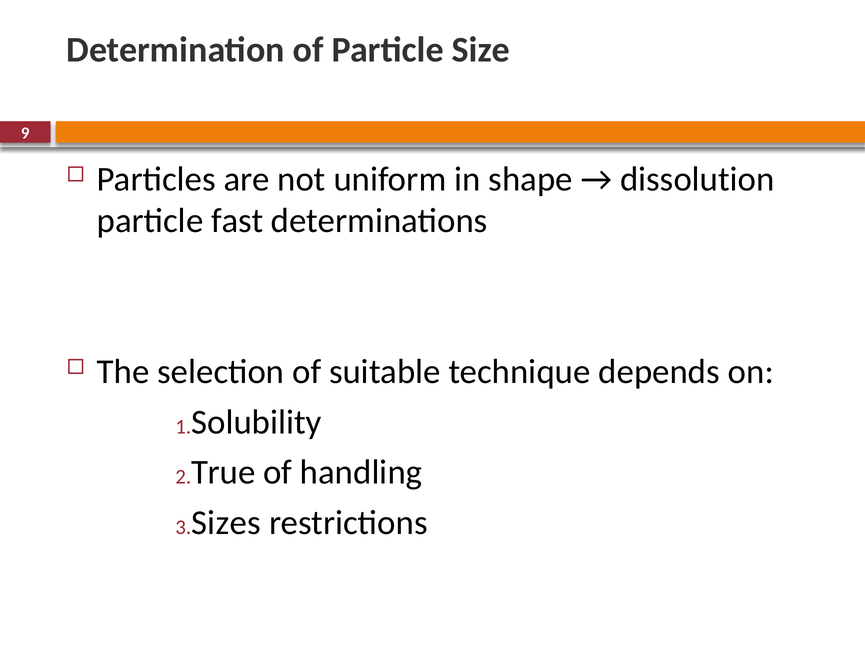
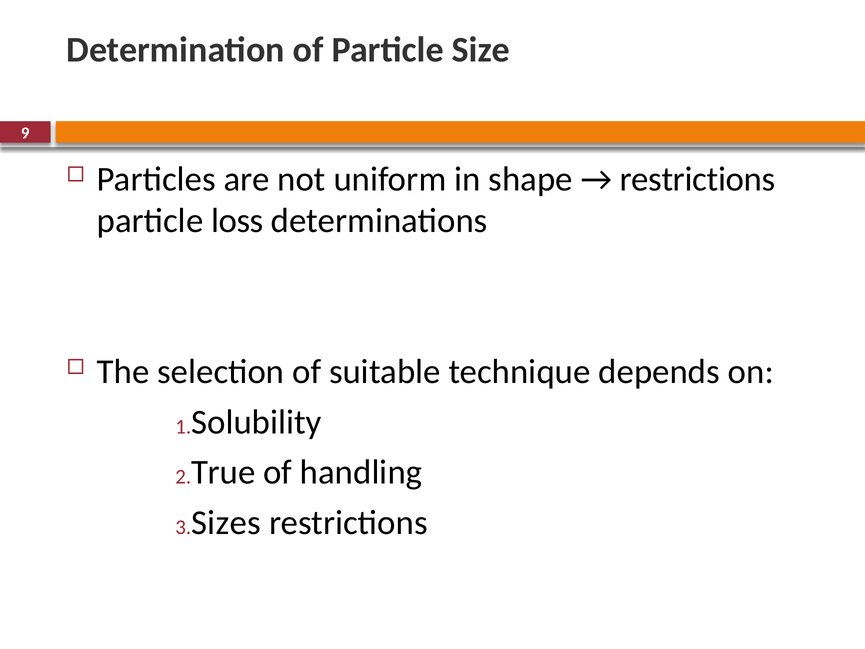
dissolution: dissolution -> restrictions (697, 179)
fast: fast -> loss (237, 221)
